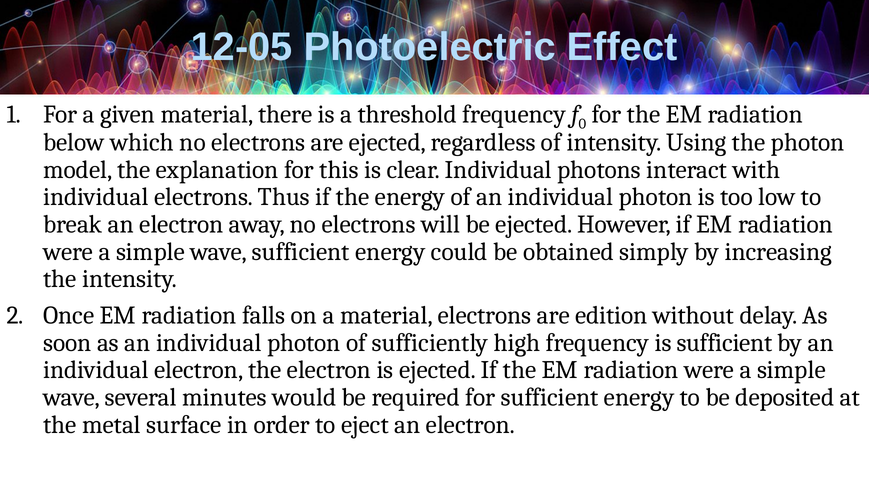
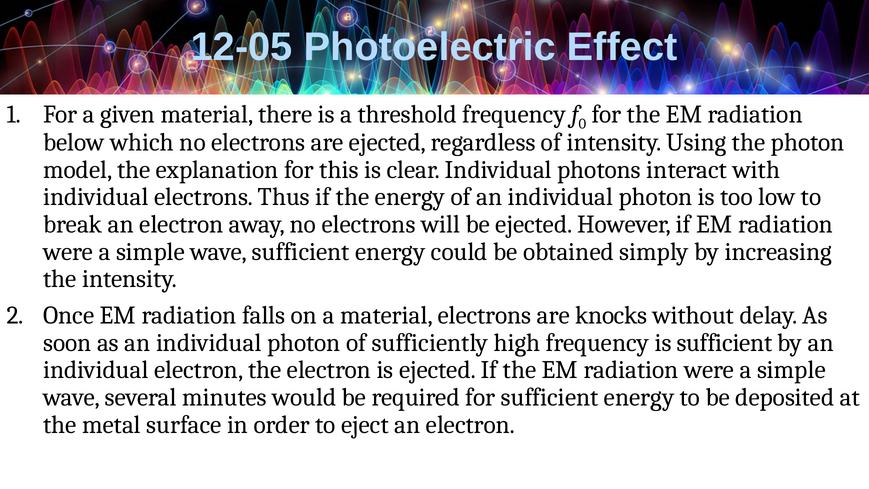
edition: edition -> knocks (611, 315)
